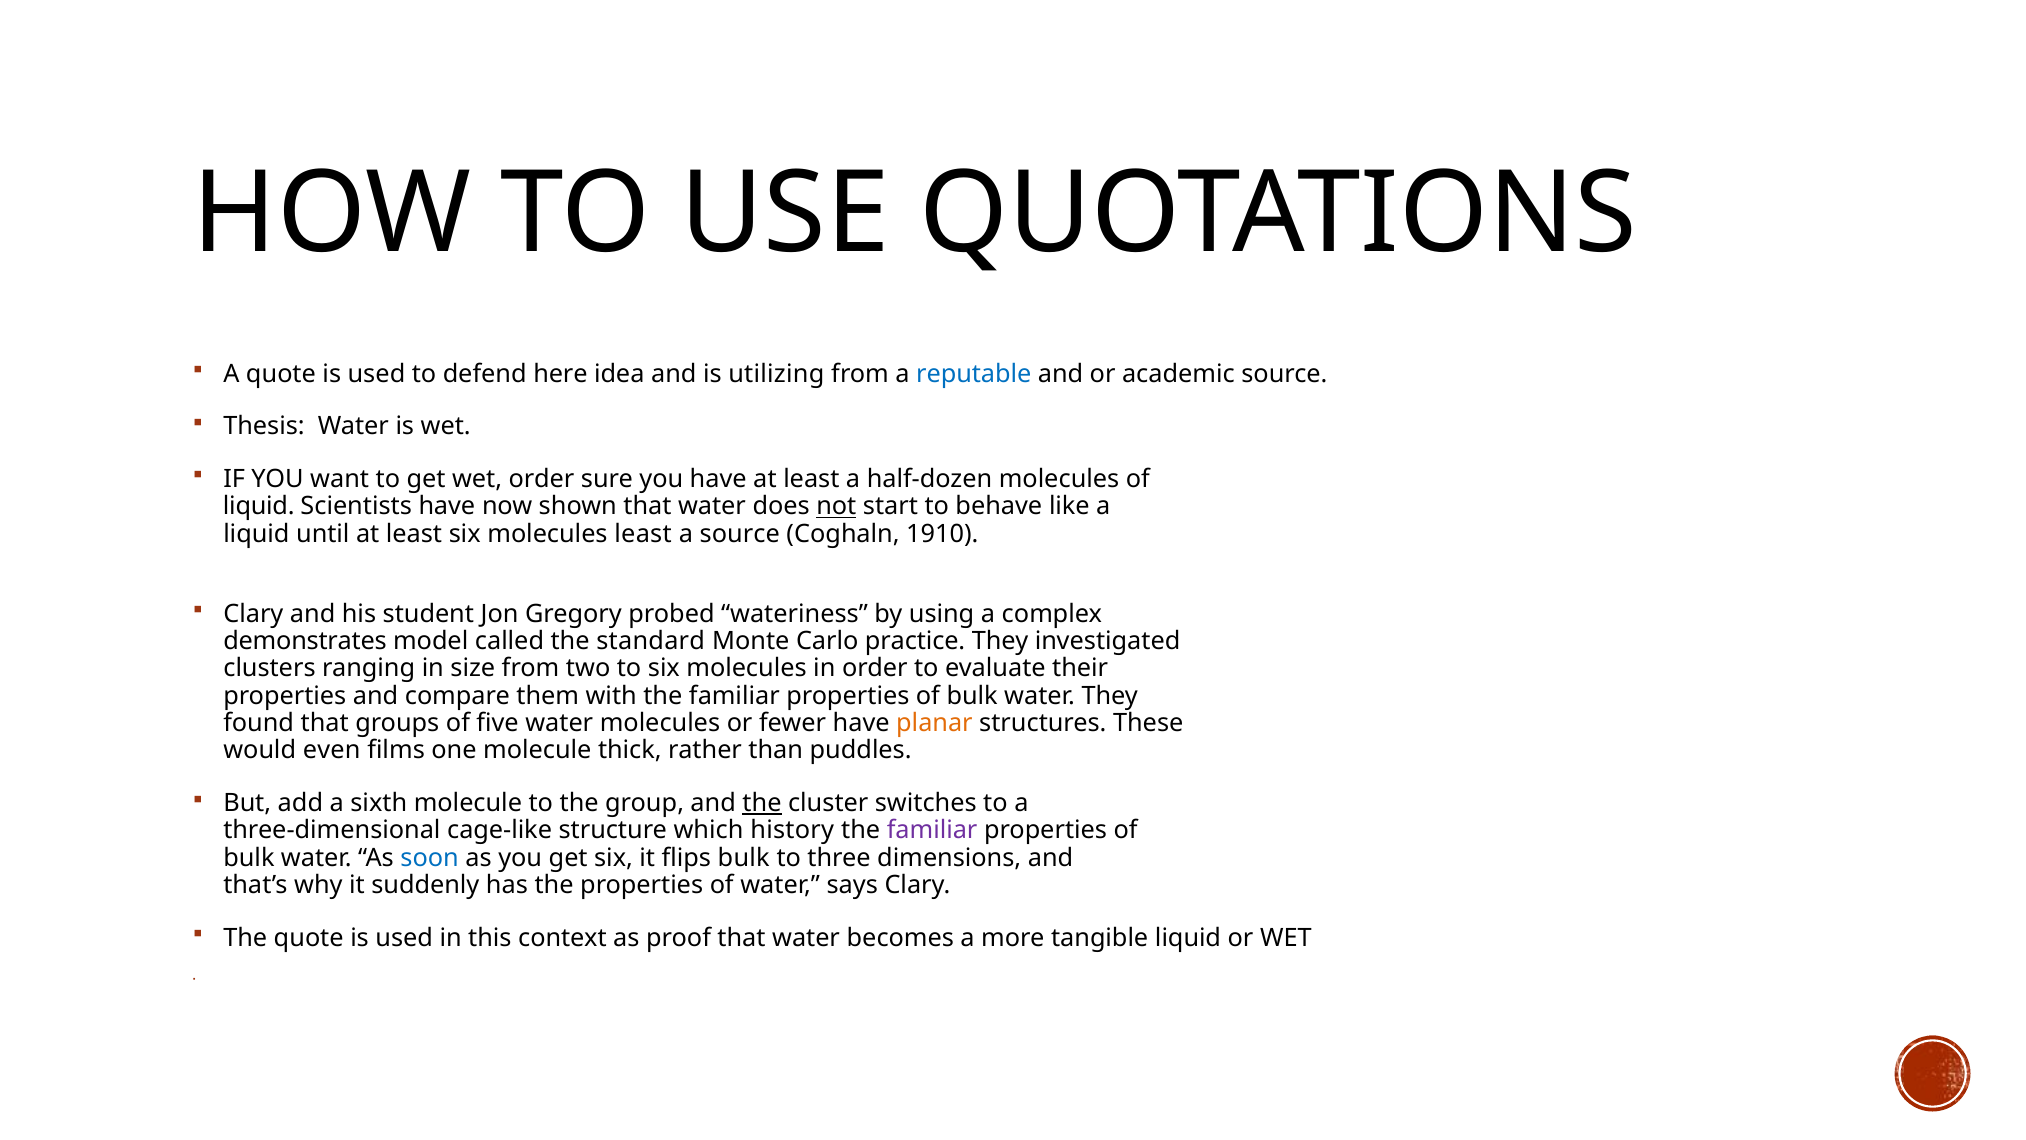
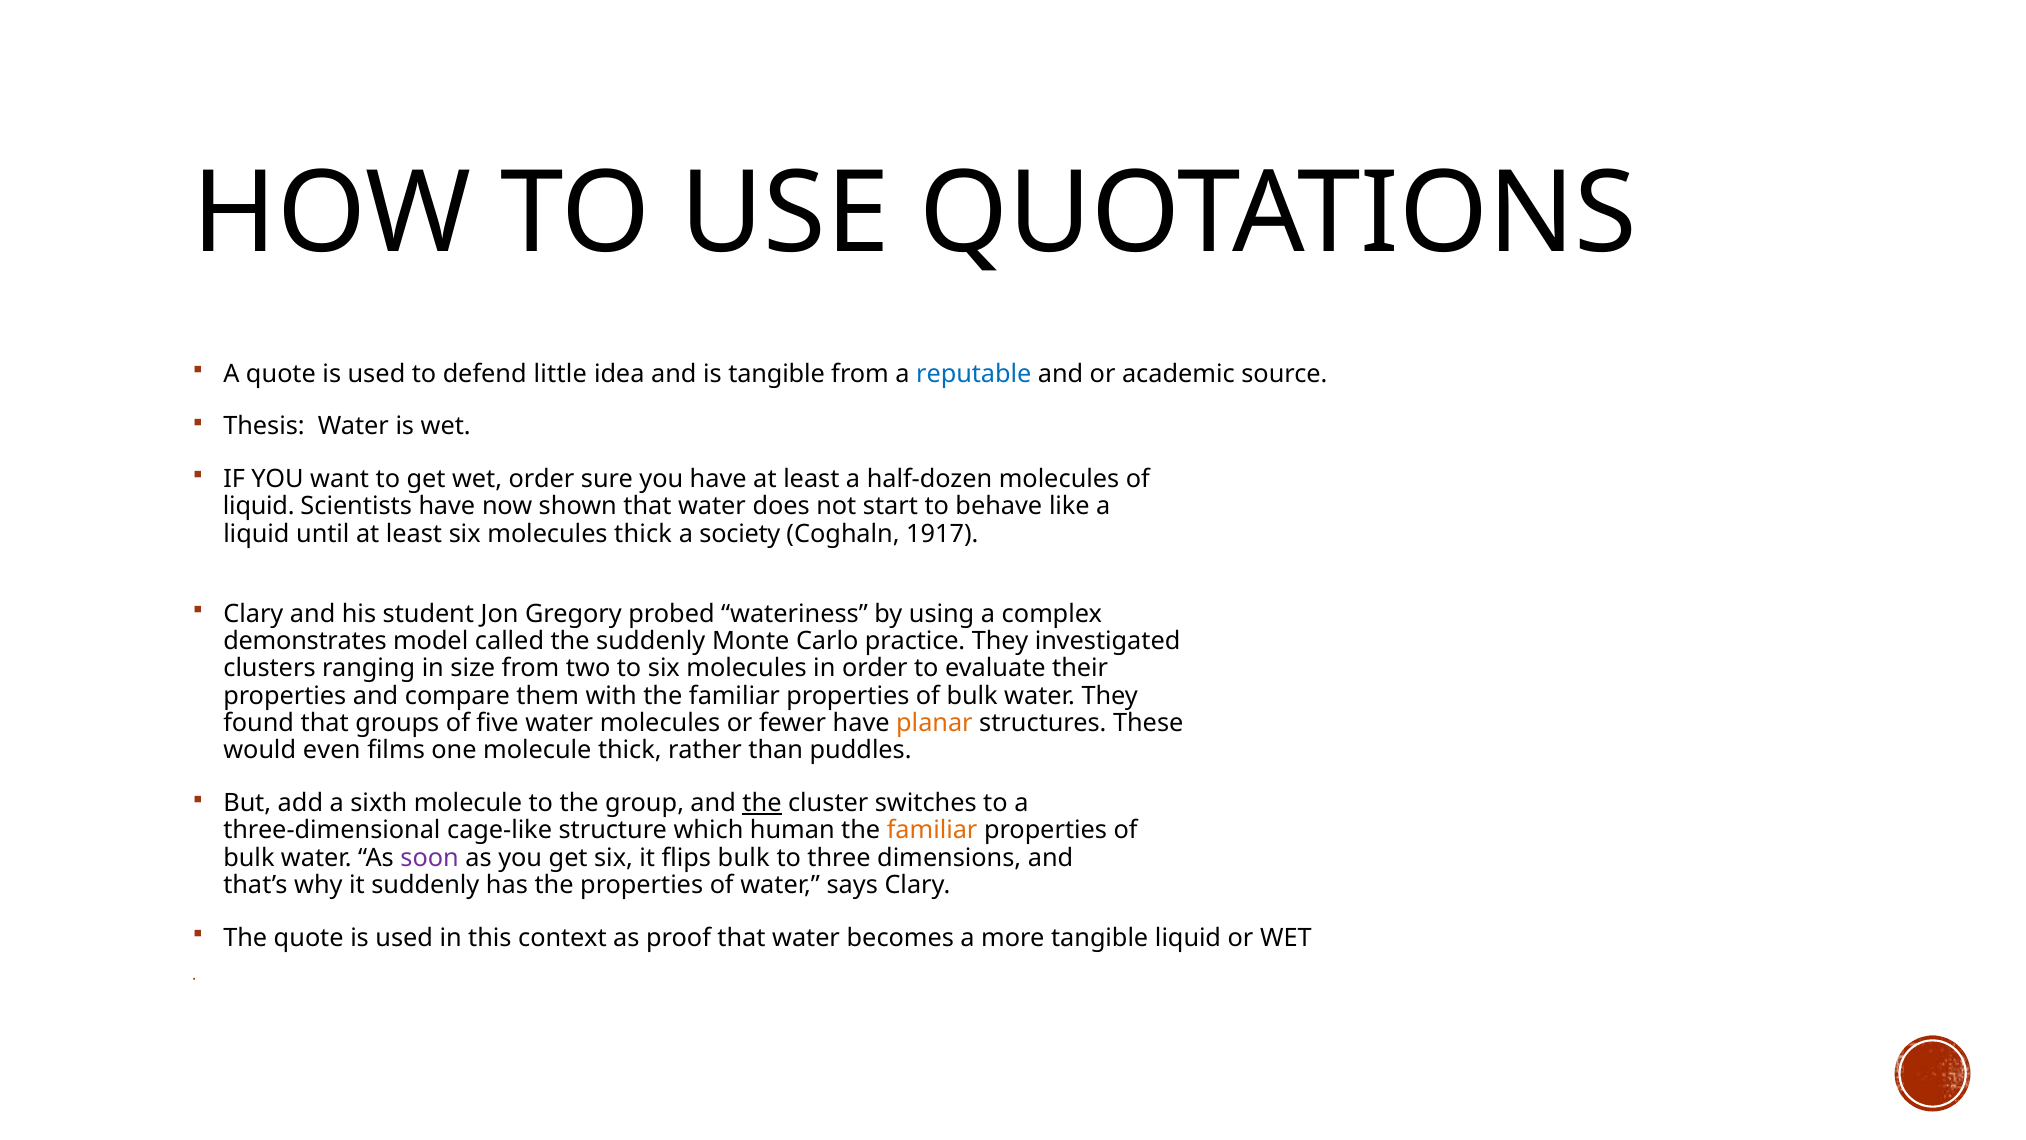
here: here -> little (560, 374)
is utilizing: utilizing -> tangible (777, 374)
not underline: present -> none (836, 506)
molecules least: least -> thick (643, 534)
a source: source -> society (740, 534)
1910: 1910 -> 1917 (942, 534)
the standard: standard -> suddenly (651, 641)
history: history -> human (792, 830)
familiar colour: purple -> orange (932, 830)
soon colour: blue -> purple (430, 858)
